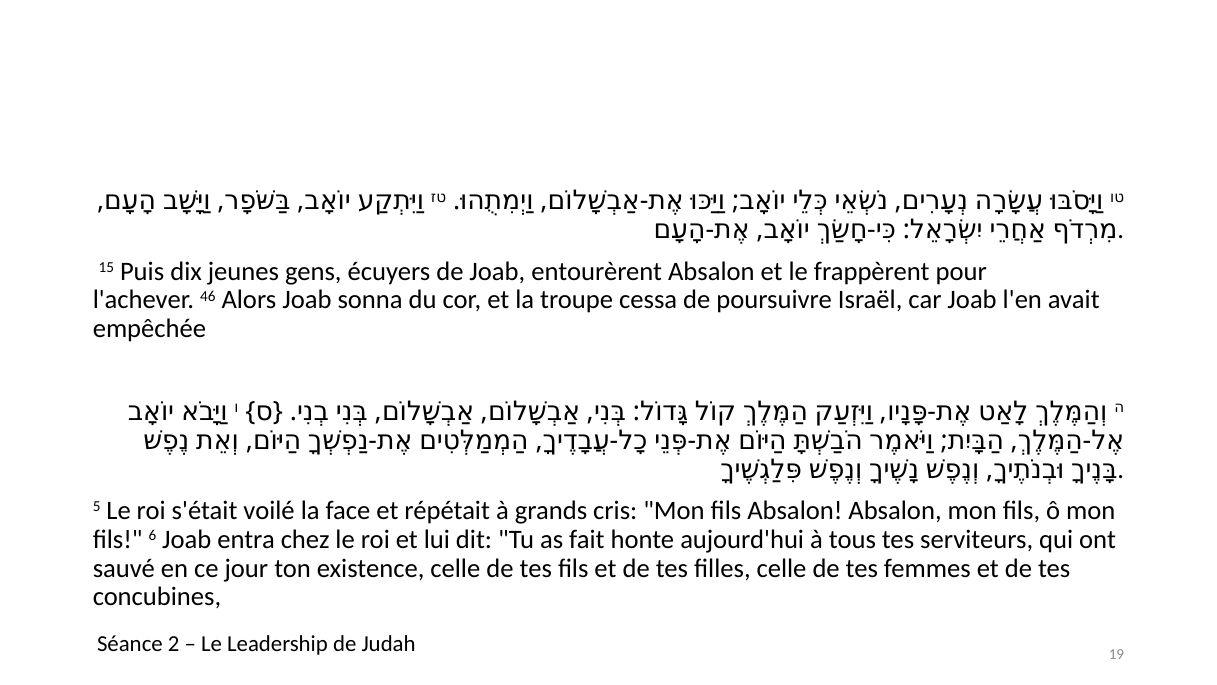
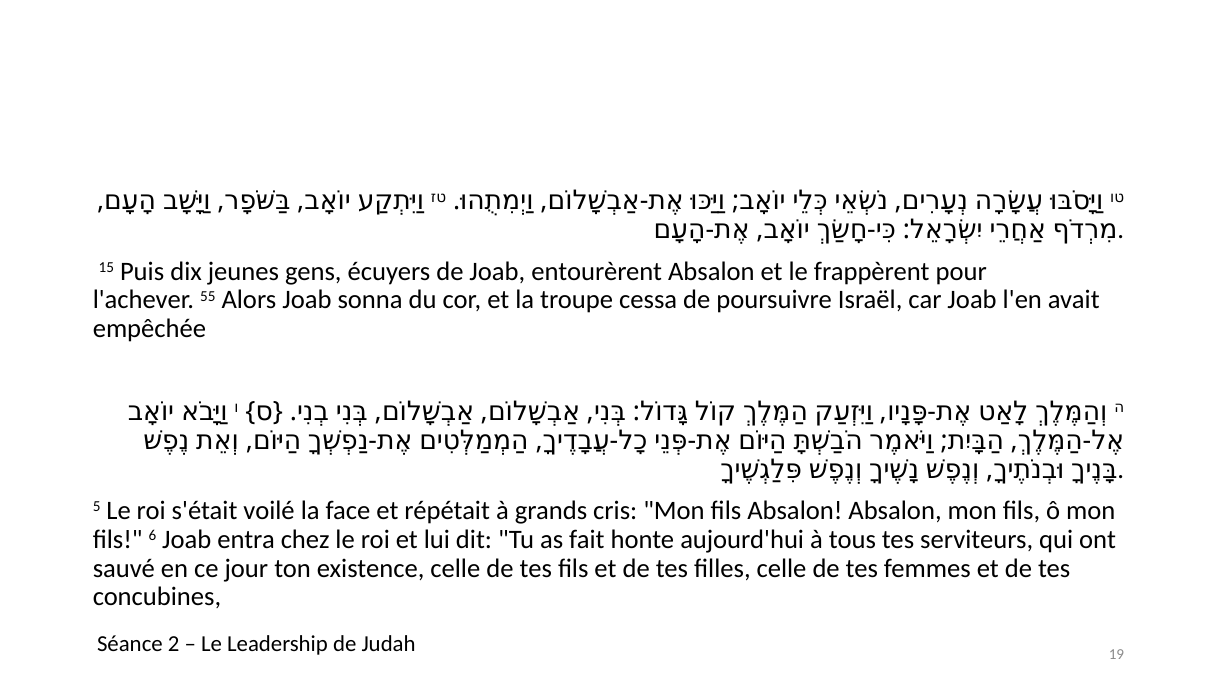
46: 46 -> 55 (208, 296)
